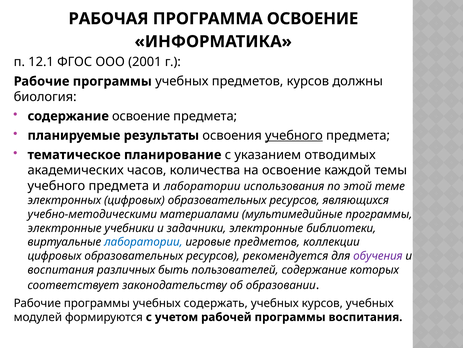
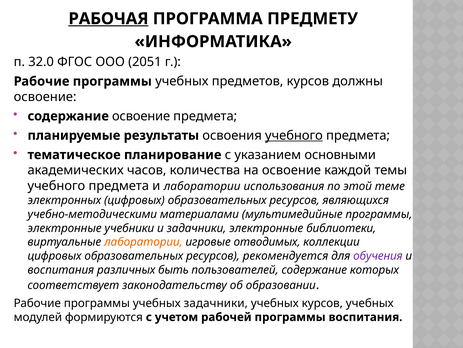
РАБОЧАЯ underline: none -> present (109, 19)
ПРОГРАММА ОСВОЕНИЕ: ОСВОЕНИЕ -> ПРЕДМЕТУ (312, 19)
12.1: 12.1 -> 32.0 (41, 62)
2001: 2001 -> 2051 (145, 62)
биология: биология -> освоение (45, 97)
отводимых: отводимых -> основными (340, 155)
лаборатории colour: blue -> orange (143, 242)
игровые предметов: предметов -> отводимых (267, 242)
учебных содержать: содержать -> задачники (216, 303)
